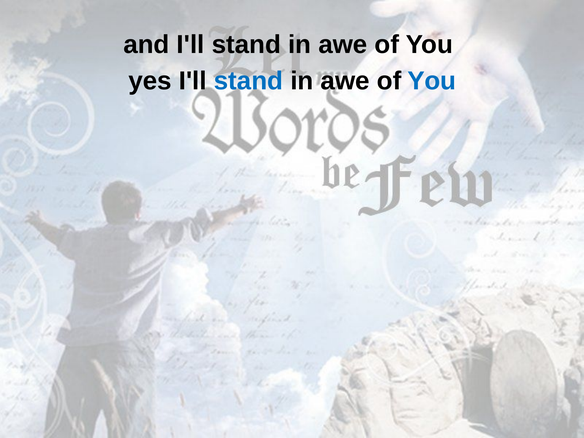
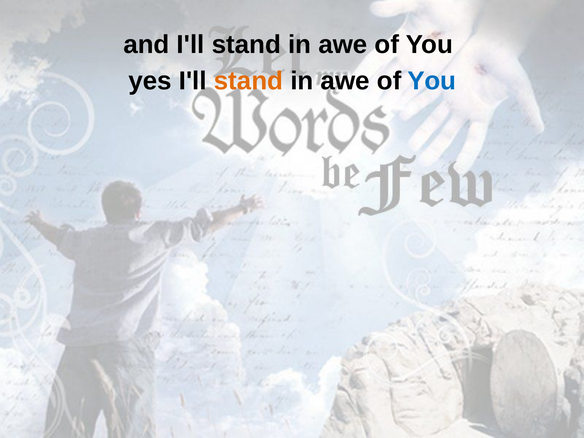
stand colour: blue -> orange (248, 81)
